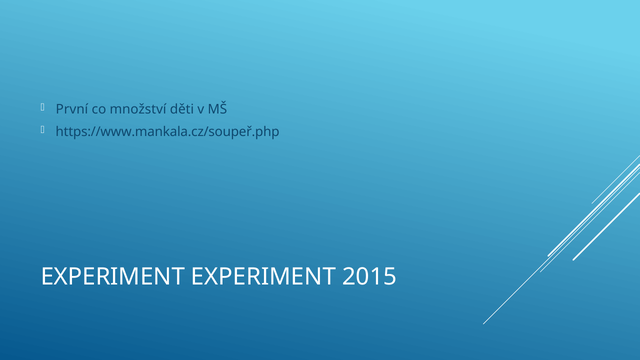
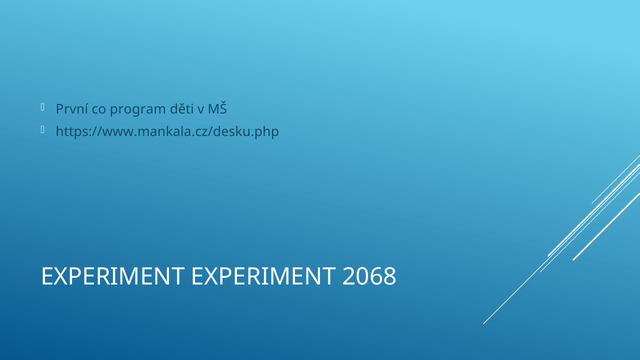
množství: množství -> program (138, 109)
https://www.mankala.cz/soupeř.php: https://www.mankala.cz/soupeř.php -> https://www.mankala.cz/desku.php (167, 132)
2015: 2015 -> 2068 (370, 277)
